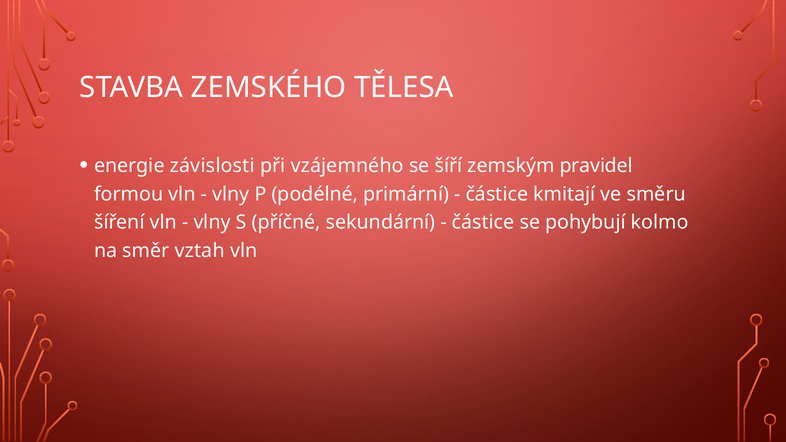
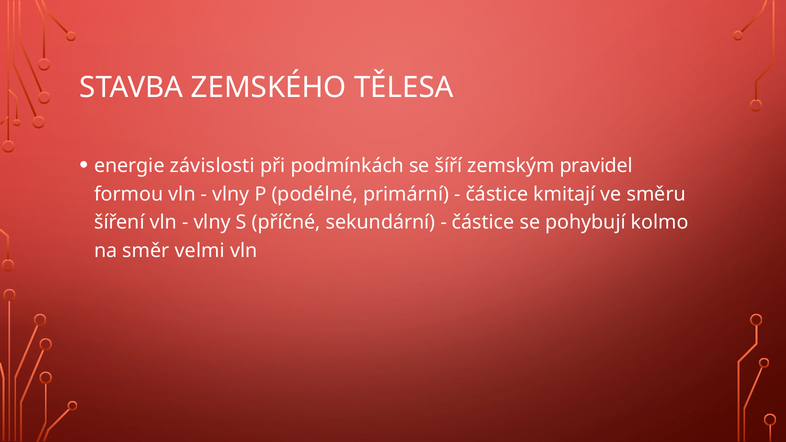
vzájemného: vzájemného -> podmínkách (347, 166)
vztah: vztah -> velmi (200, 251)
